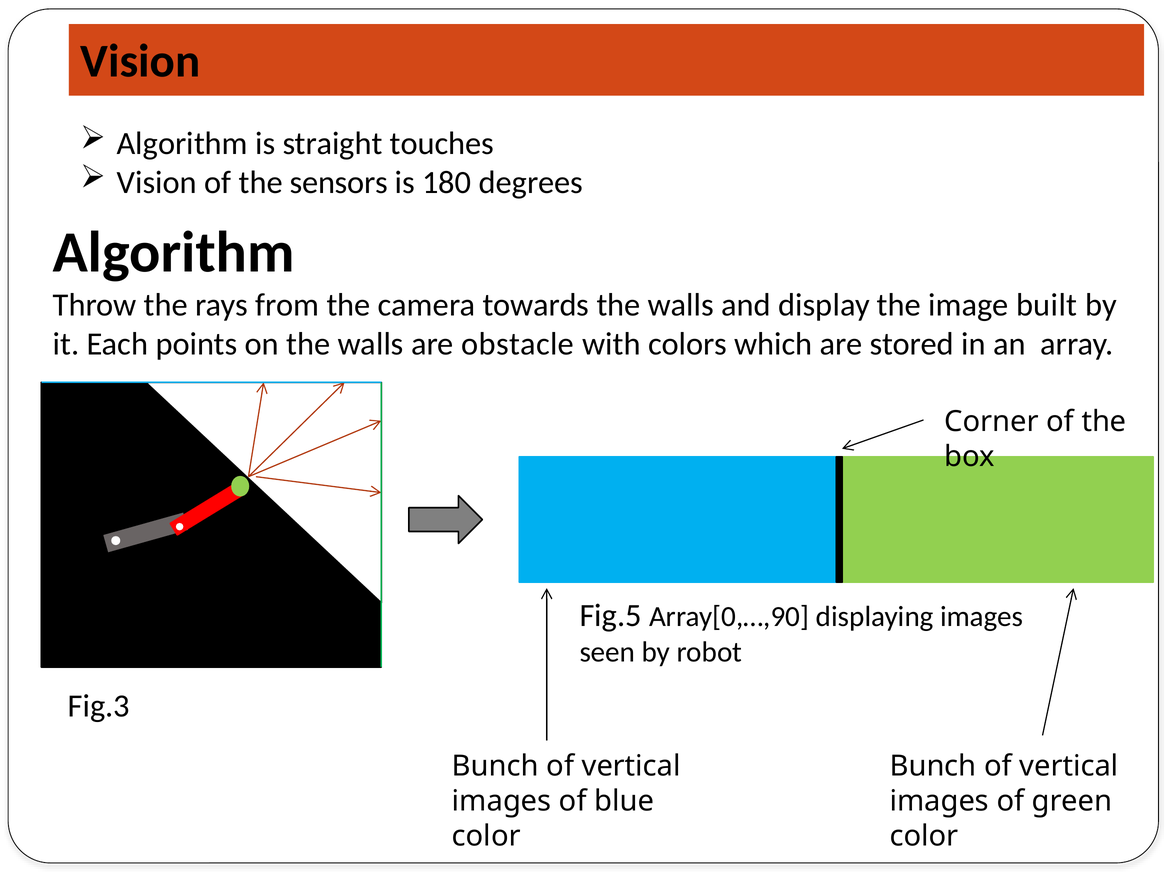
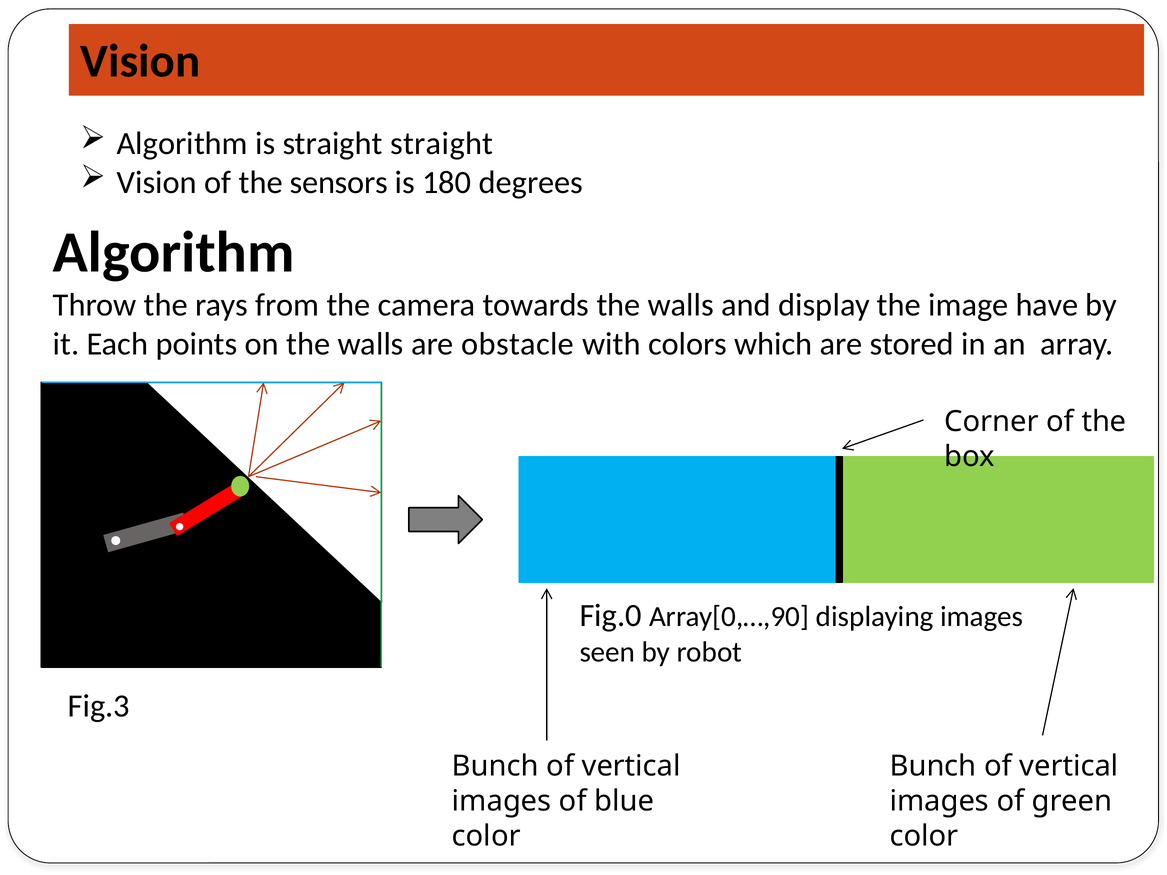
straight touches: touches -> straight (442, 143)
built: built -> have (1047, 305)
Fig.5: Fig.5 -> Fig.0 (611, 615)
